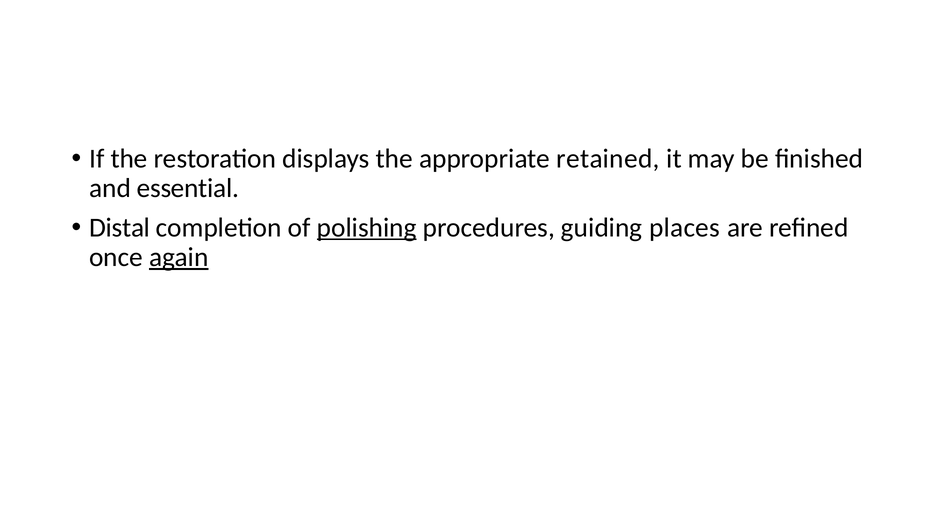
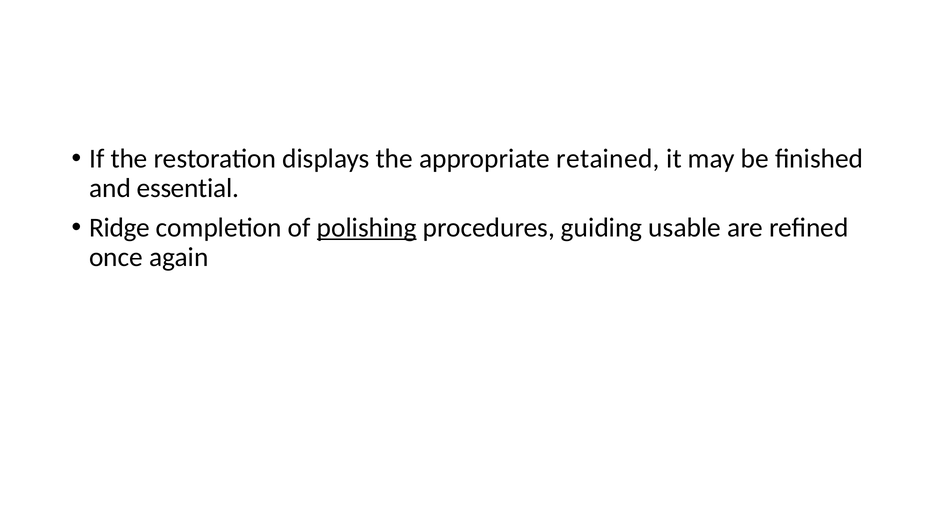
Distal: Distal -> Ridge (120, 228)
places: places -> usable (685, 228)
again underline: present -> none (179, 257)
